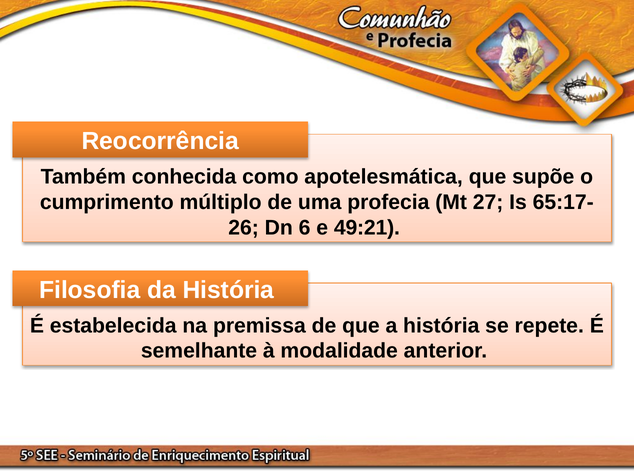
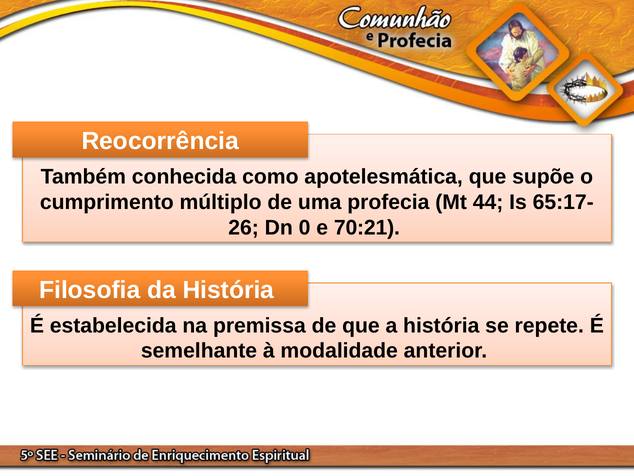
27: 27 -> 44 (488, 202)
6: 6 -> 0 (305, 227)
49:21: 49:21 -> 70:21 (367, 227)
